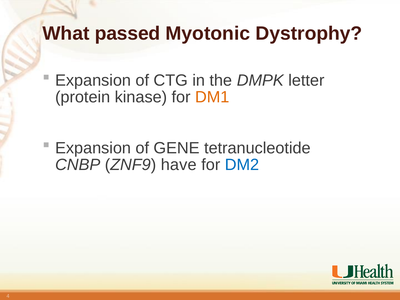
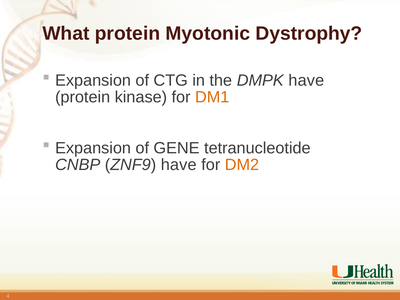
What passed: passed -> protein (128, 33)
DMPK letter: letter -> have (306, 80)
DM2 colour: blue -> orange (242, 165)
